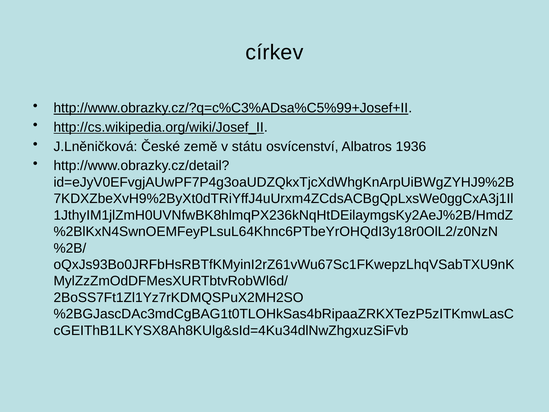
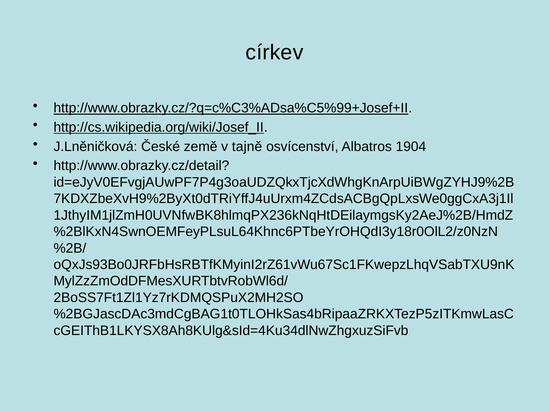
státu: státu -> tajně (247, 146)
1936: 1936 -> 1904 (411, 146)
